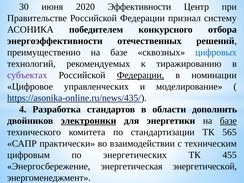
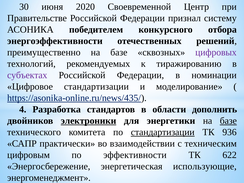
Эффективности: Эффективности -> Своевременной (139, 7)
цифровых colour: blue -> purple (216, 52)
Федерации underline: present -> none (140, 75)
Цифровое управленческих: управленческих -> стандартизации (96, 87)
стандартизации underline: none -> present (163, 132)
565: 565 -> 936 (229, 132)
энергетических: энергетических -> эффективности (135, 155)
455: 455 -> 622 (230, 155)
энергетической: энергетической -> использующие (205, 166)
